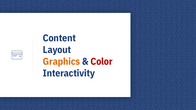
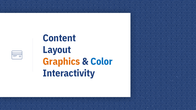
Color colour: red -> blue (102, 62)
